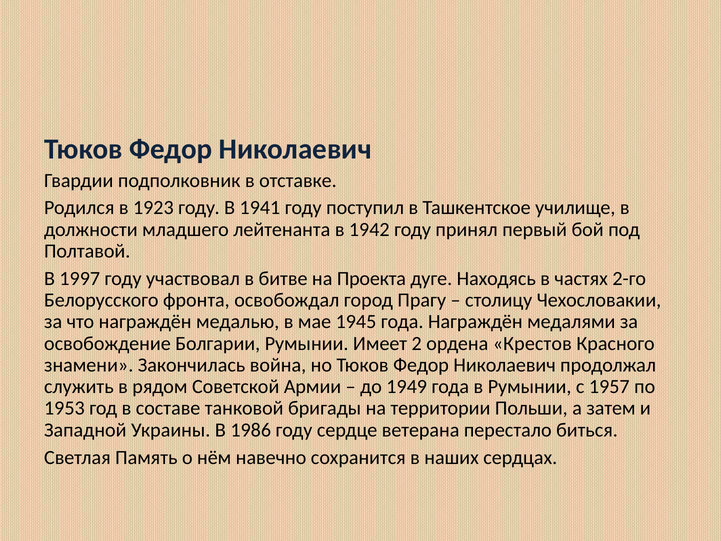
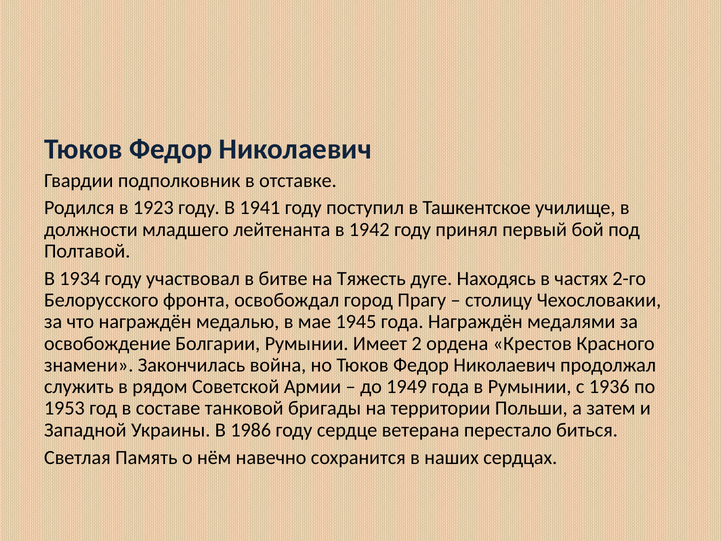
1997: 1997 -> 1934 (80, 278)
Проекта: Проекта -> Тяжесть (371, 278)
1957: 1957 -> 1936 (609, 387)
